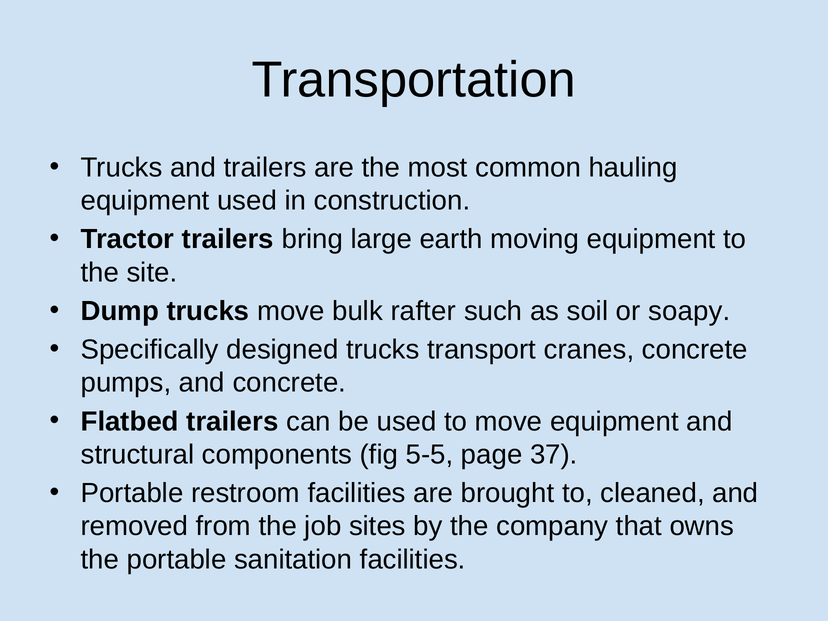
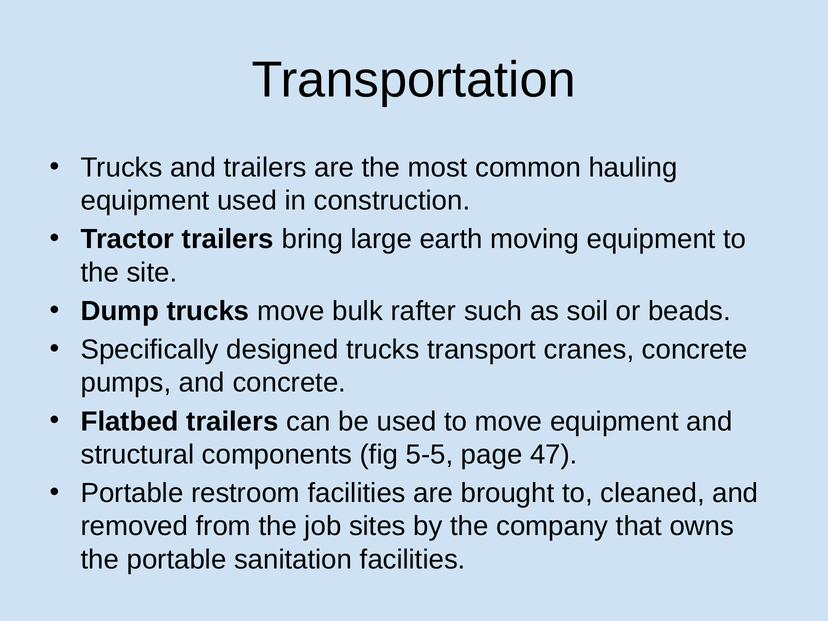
soapy: soapy -> beads (689, 311)
37: 37 -> 47 (554, 455)
